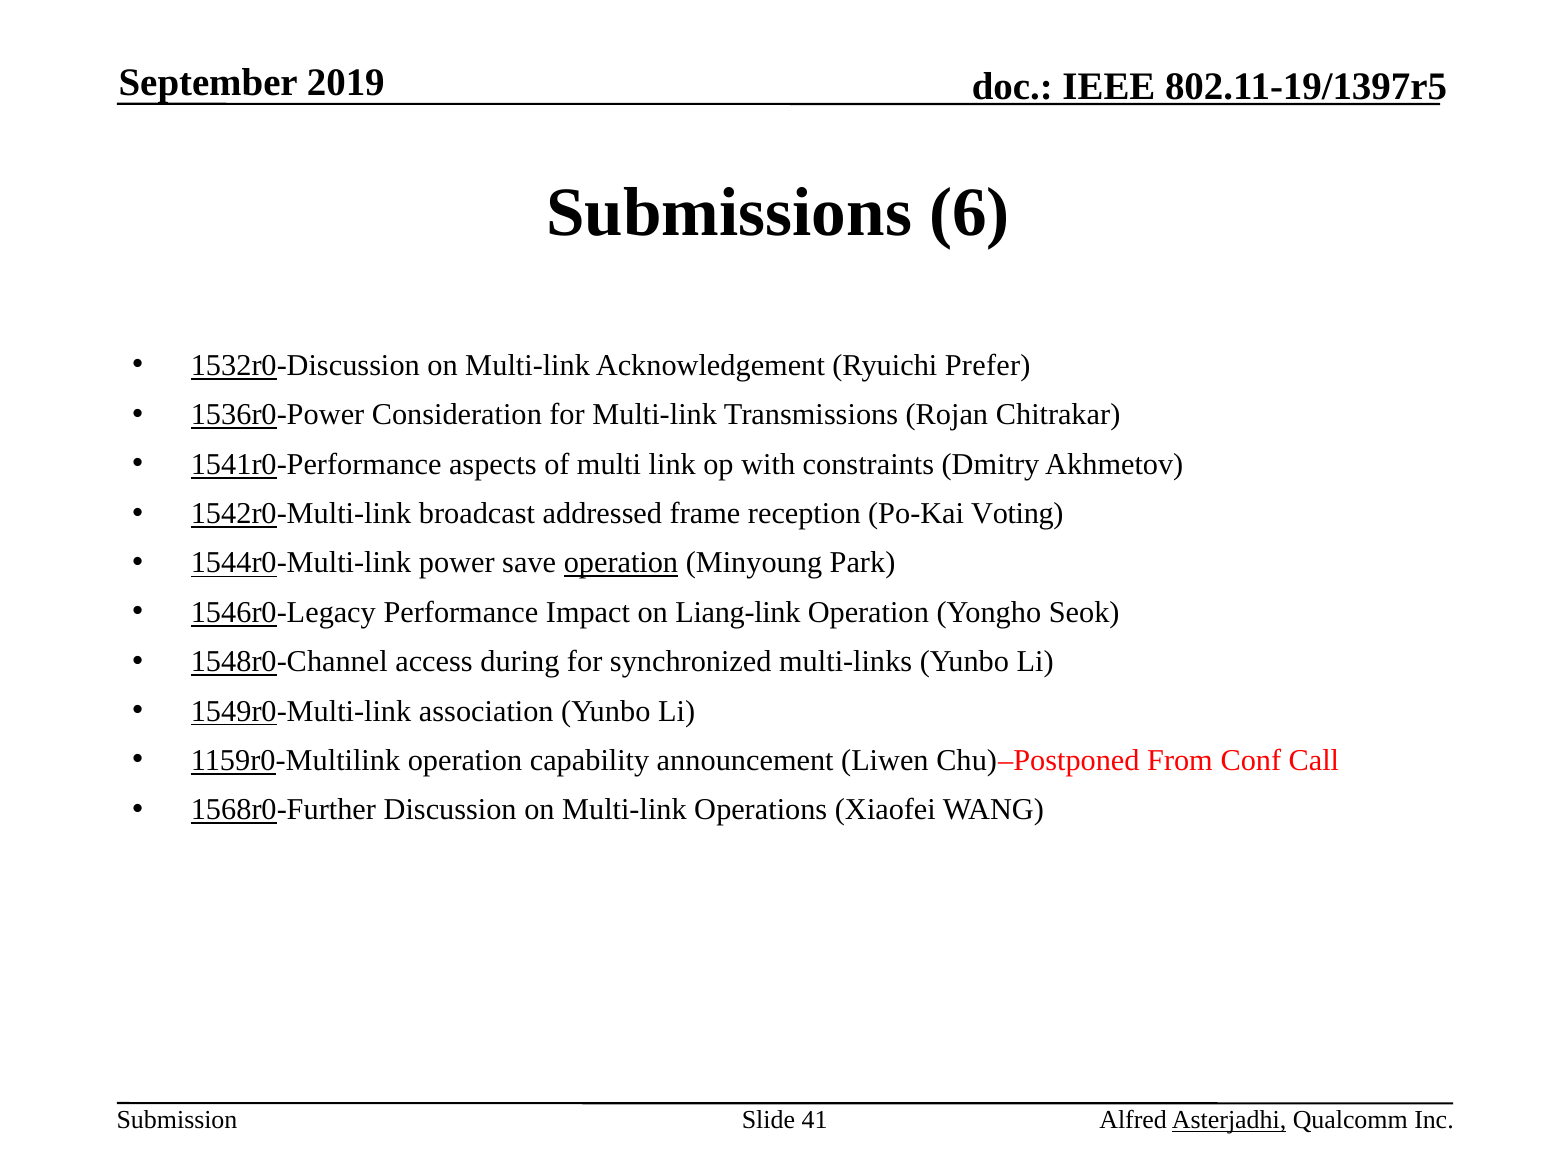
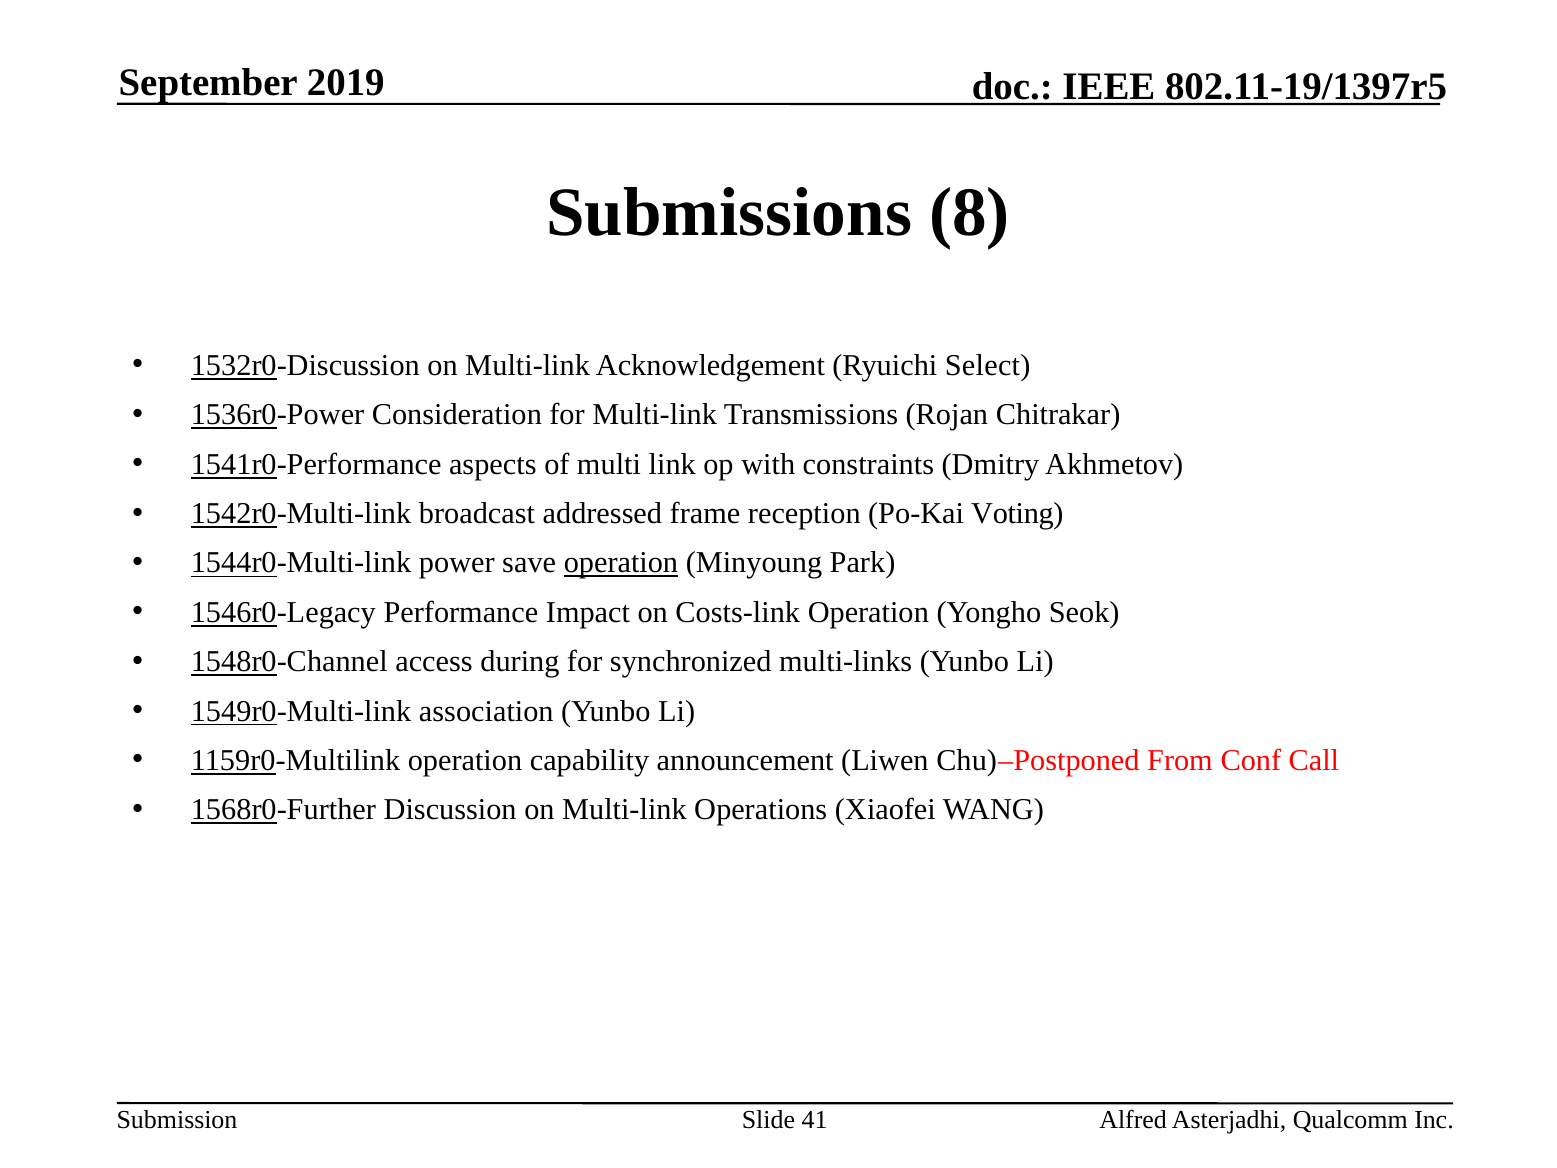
6: 6 -> 8 (969, 212)
Prefer: Prefer -> Select (988, 365)
Liang-link: Liang-link -> Costs-link (738, 612)
Asterjadhi underline: present -> none (1229, 1120)
